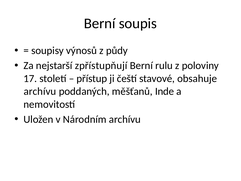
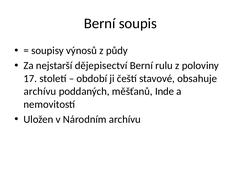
zpřístupňují: zpřístupňují -> dějepisectví (101, 66)
přístup: přístup -> období (92, 78)
